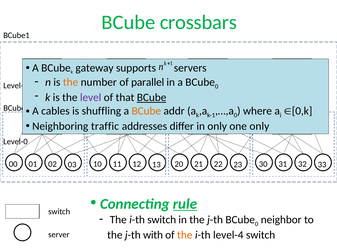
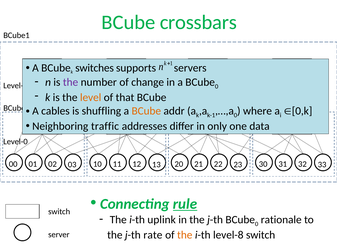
gateway: gateway -> switches (95, 68)
the colour: orange -> purple (71, 82)
parallel: parallel -> change (148, 82)
level colour: purple -> orange (91, 98)
BCube underline: present -> none (152, 98)
one only: only -> data (259, 127)
i-th switch: switch -> uplink (162, 220)
neighbor: neighbor -> rationale (281, 220)
with: with -> rate (153, 236)
level-4: level-4 -> level-8 (228, 236)
